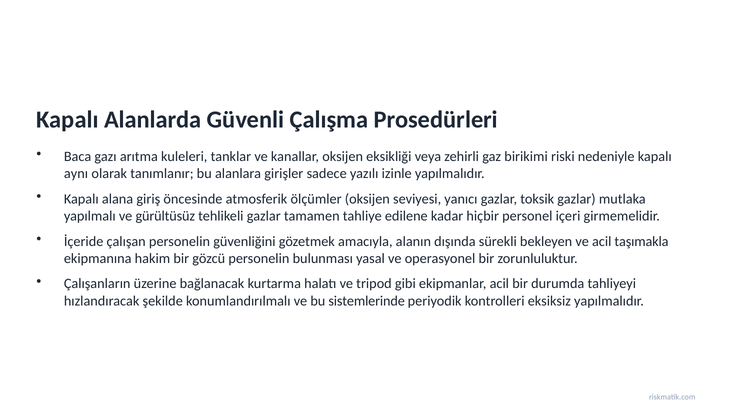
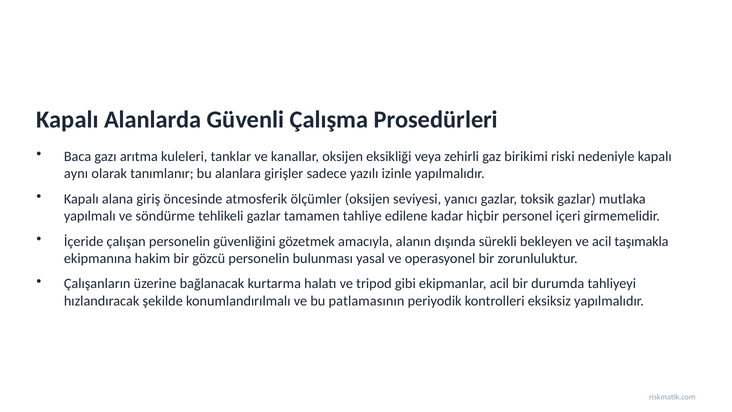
gürültüsüz: gürültüsüz -> söndürme (165, 216)
sistemlerinde: sistemlerinde -> patlamasının (366, 301)
